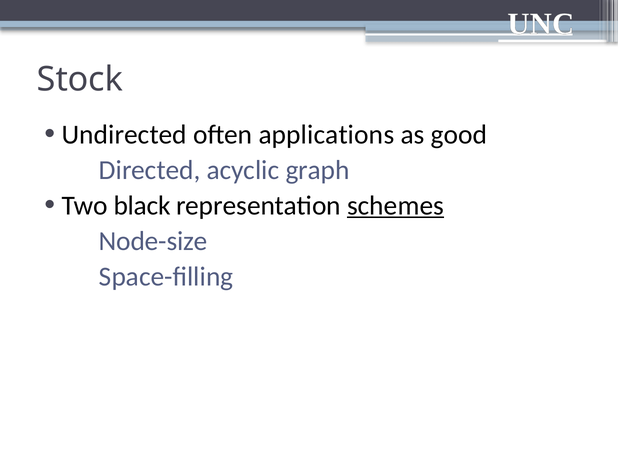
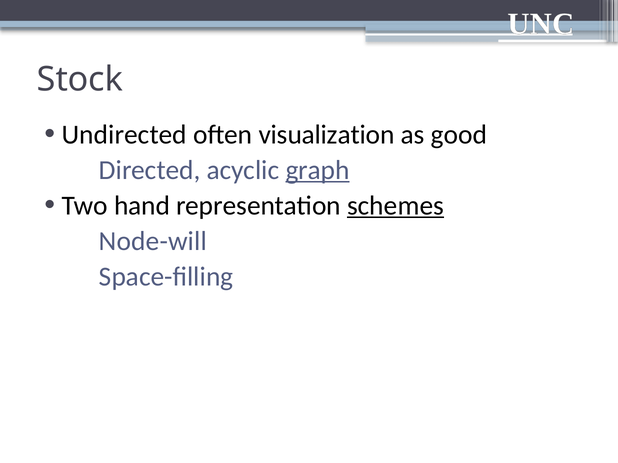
applications: applications -> visualization (327, 135)
graph underline: none -> present (318, 170)
black: black -> hand (142, 206)
Node-size: Node-size -> Node-will (153, 241)
